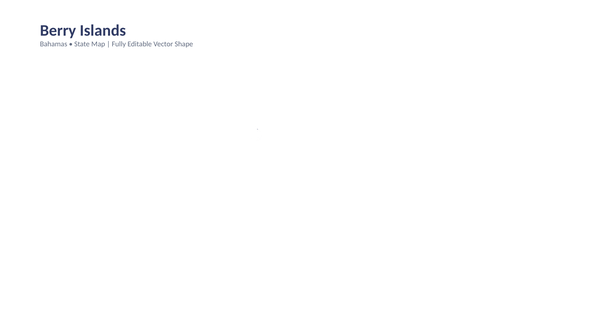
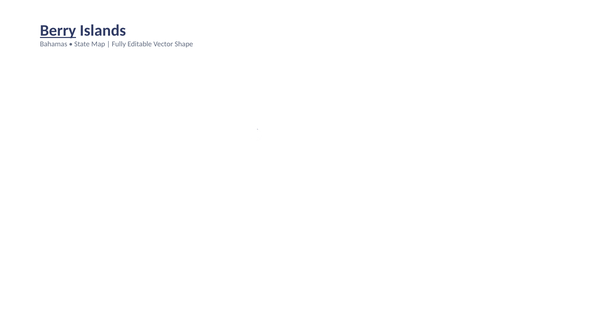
Berry underline: none -> present (58, 31)
